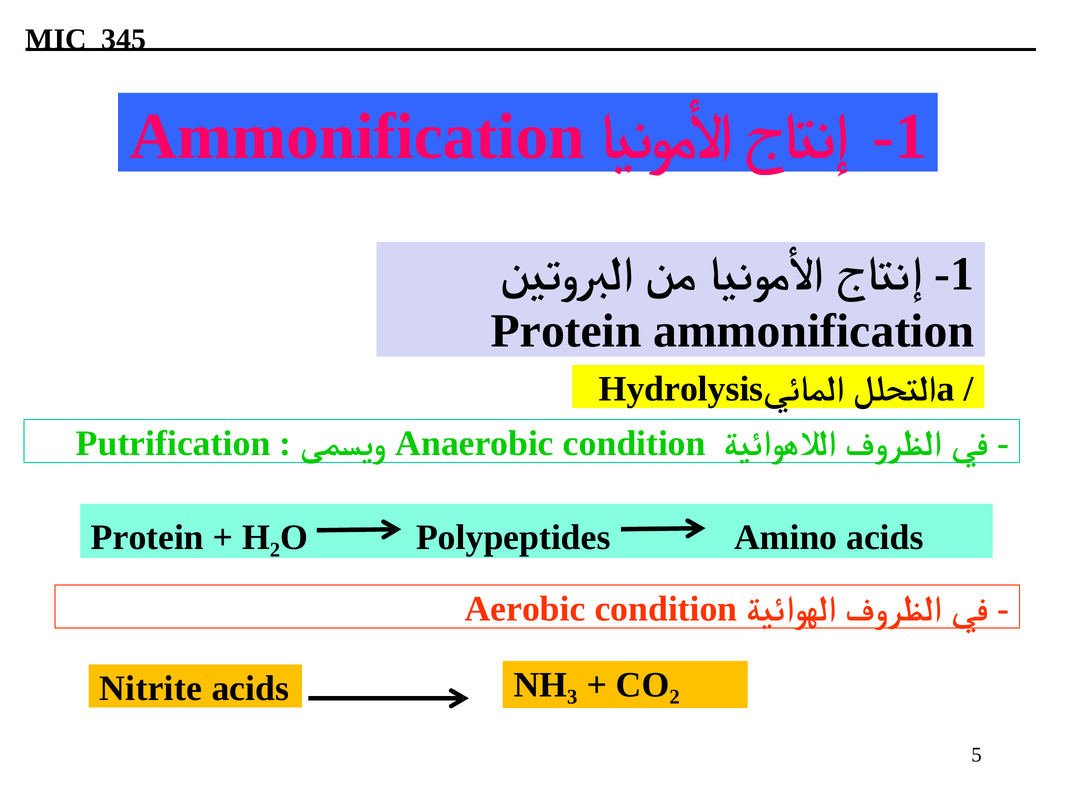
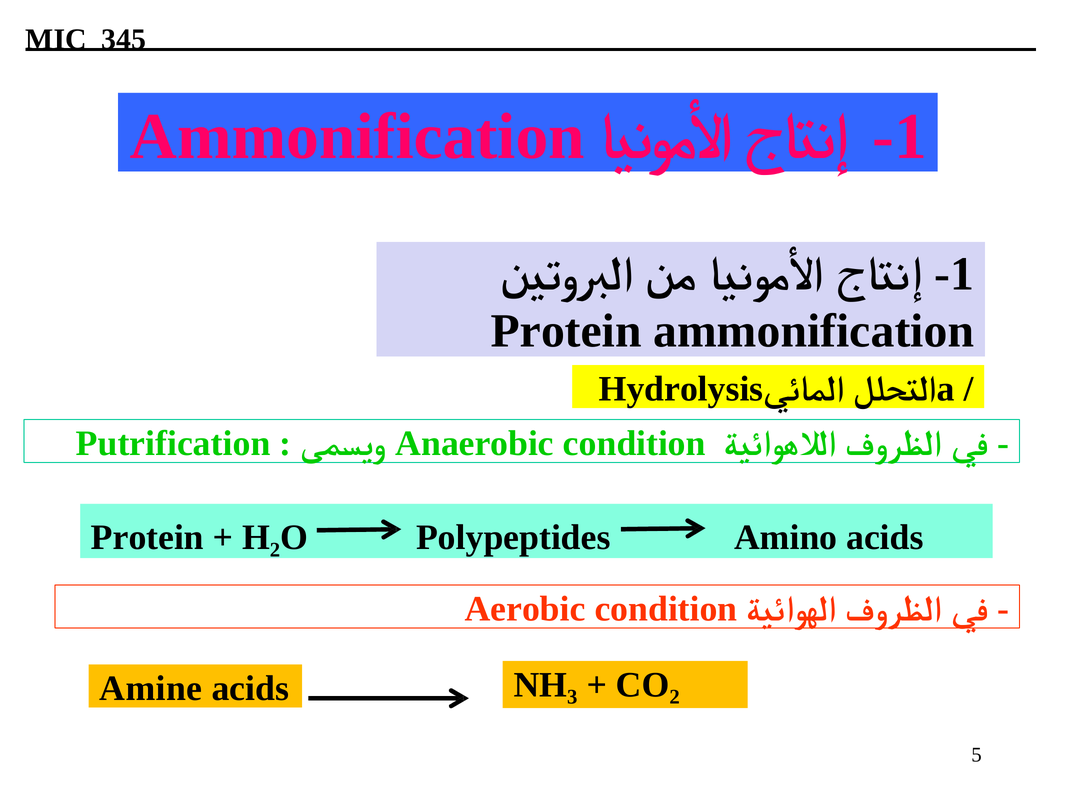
Nitrite: Nitrite -> Amine (151, 688)
